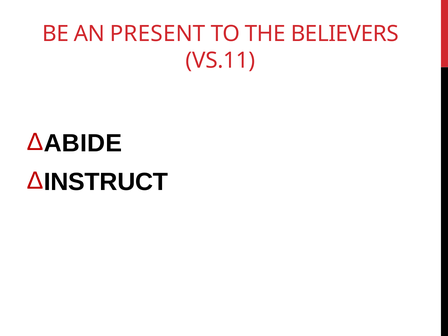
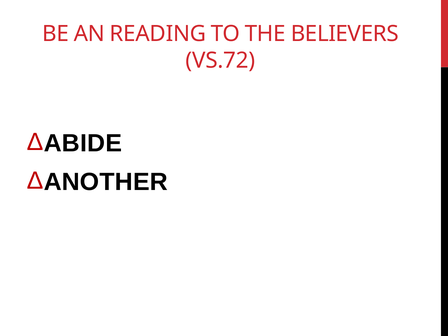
PRESENT: PRESENT -> READING (158, 34)
VS.11: VS.11 -> VS.72 (220, 61)
INSTRUCT: INSTRUCT -> ANOTHER (106, 182)
